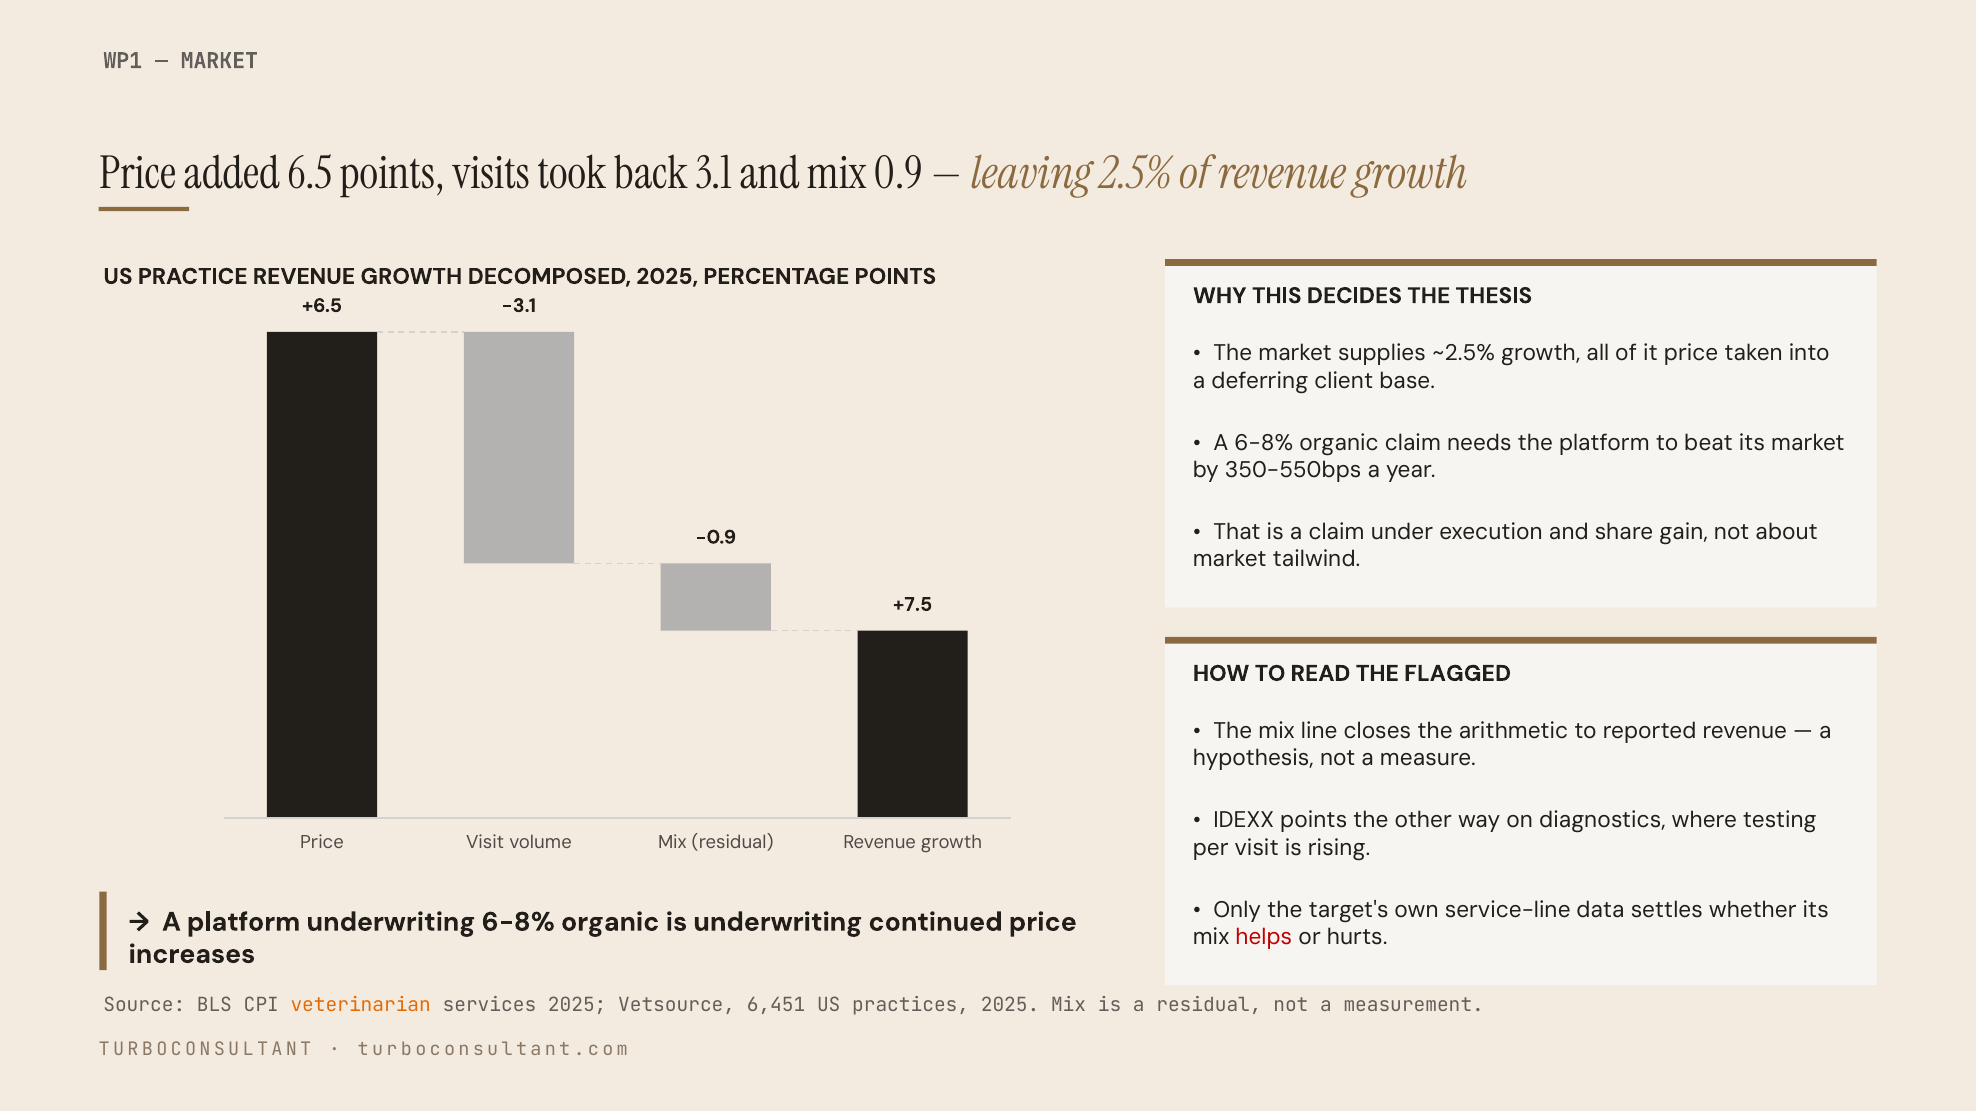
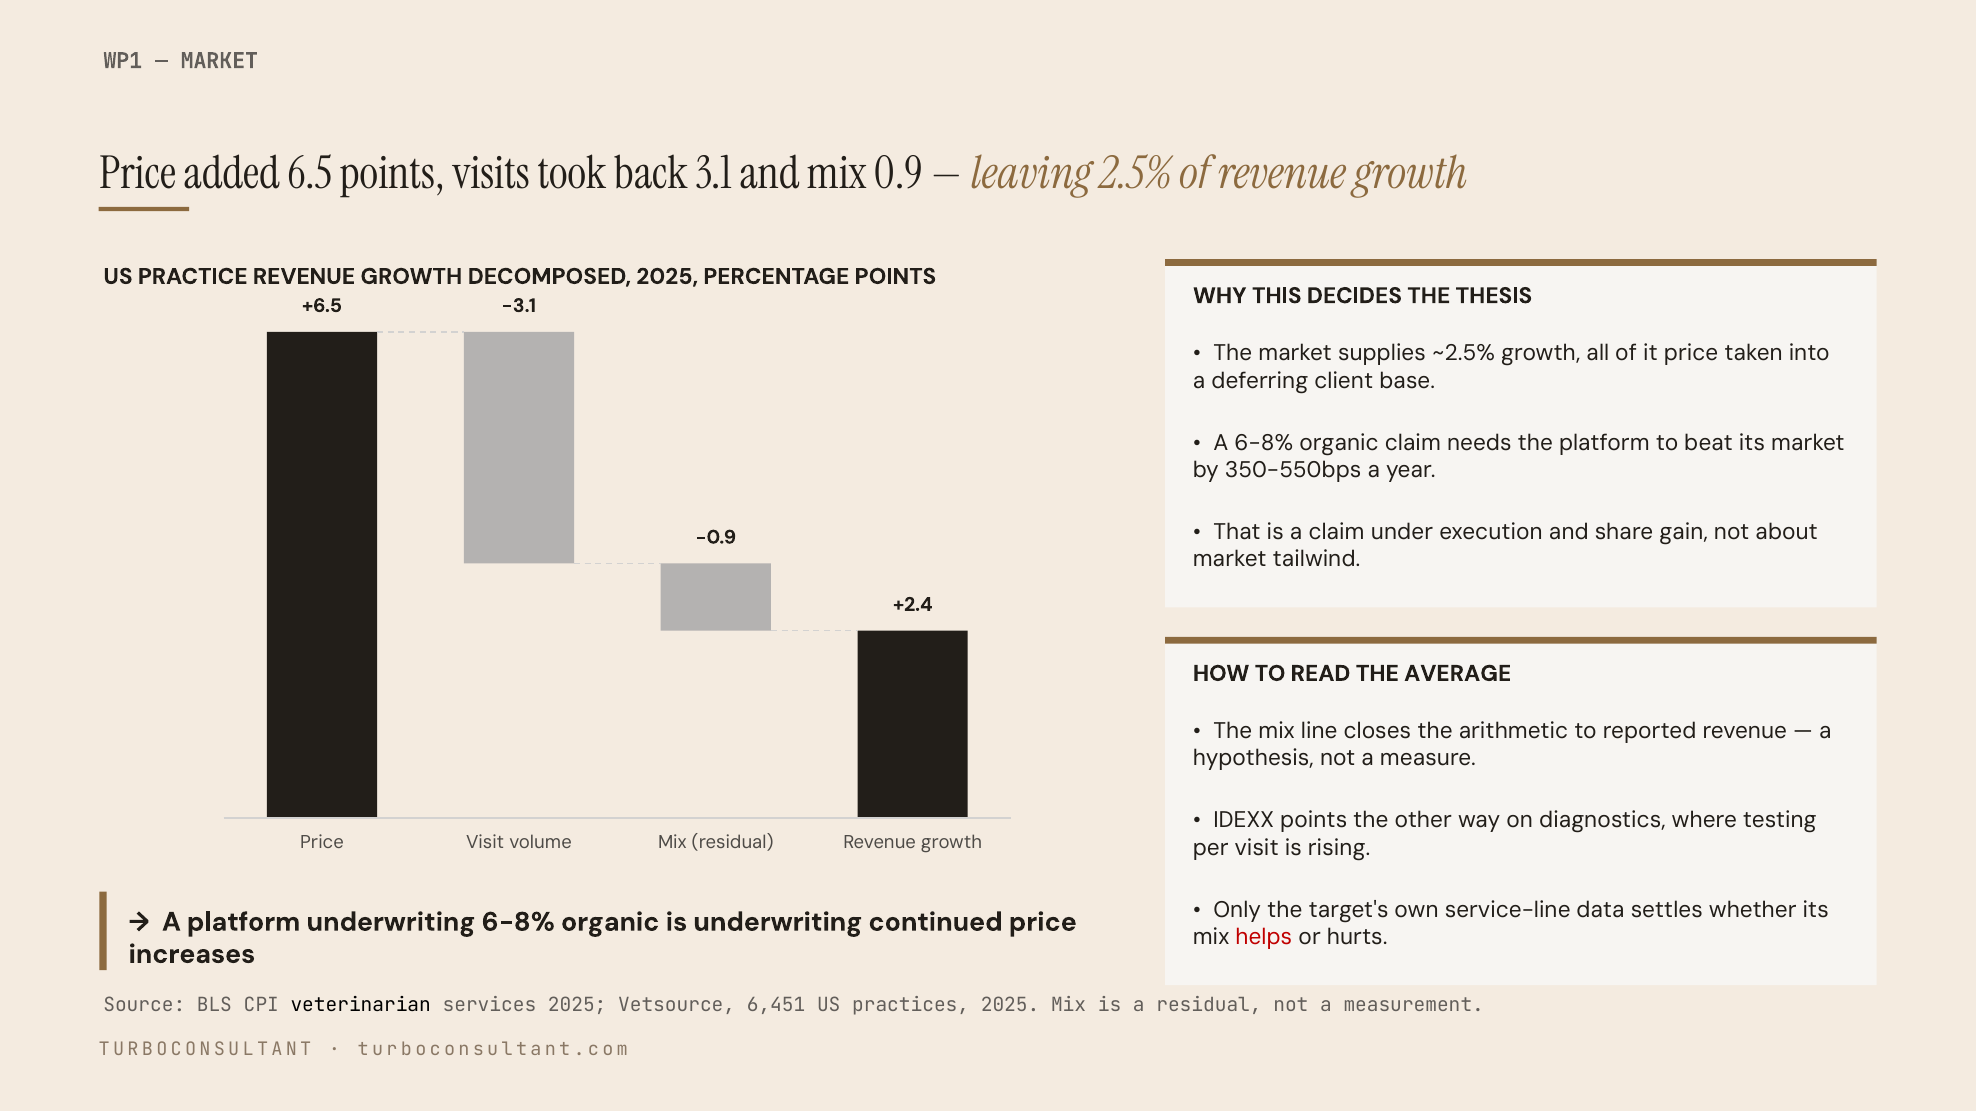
+7.5: +7.5 -> +2.4 (913, 605)
FLAGGED: FLAGGED -> AVERAGE (1458, 674)
veterinarian colour: orange -> black (361, 1005)
